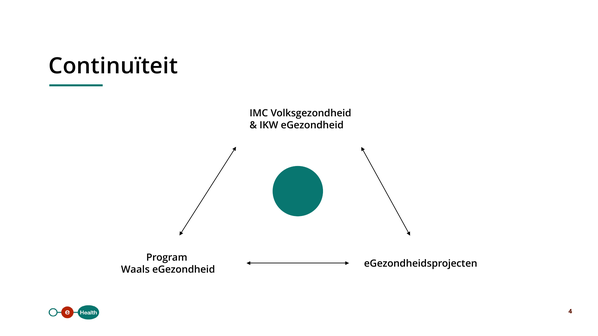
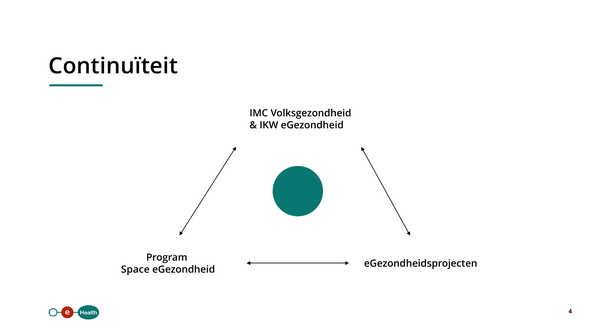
Waals: Waals -> Space (135, 270)
